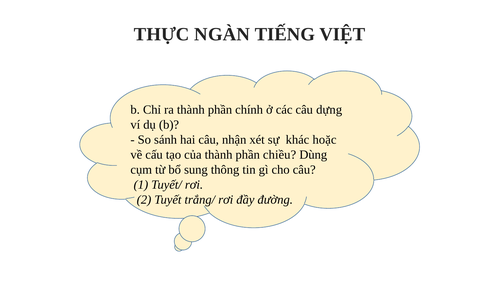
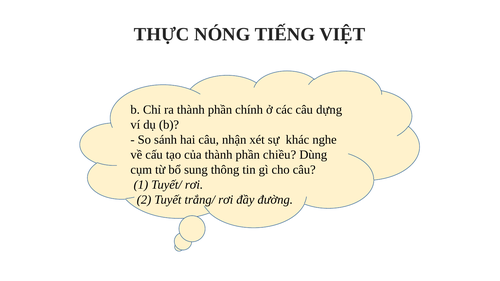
NGÀN: NGÀN -> NÓNG (222, 34)
hoặc: hoặc -> nghe (325, 140)
